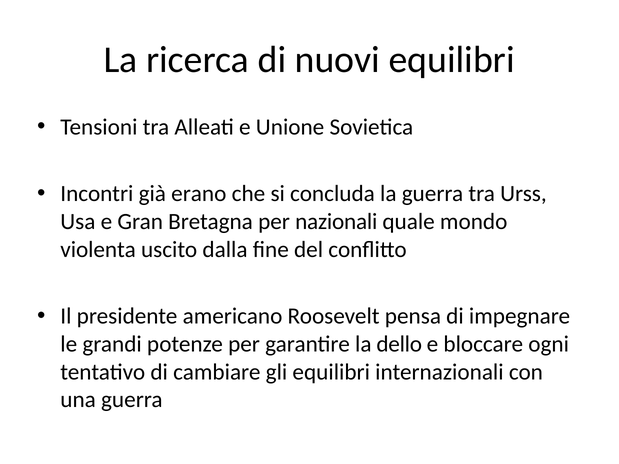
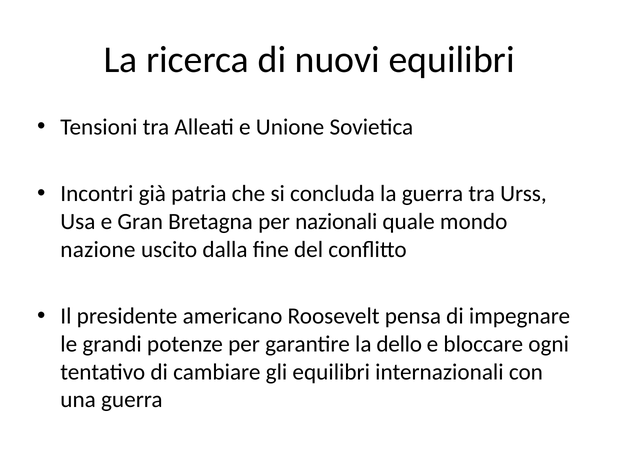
erano: erano -> patria (199, 194)
violenta: violenta -> nazione (98, 250)
